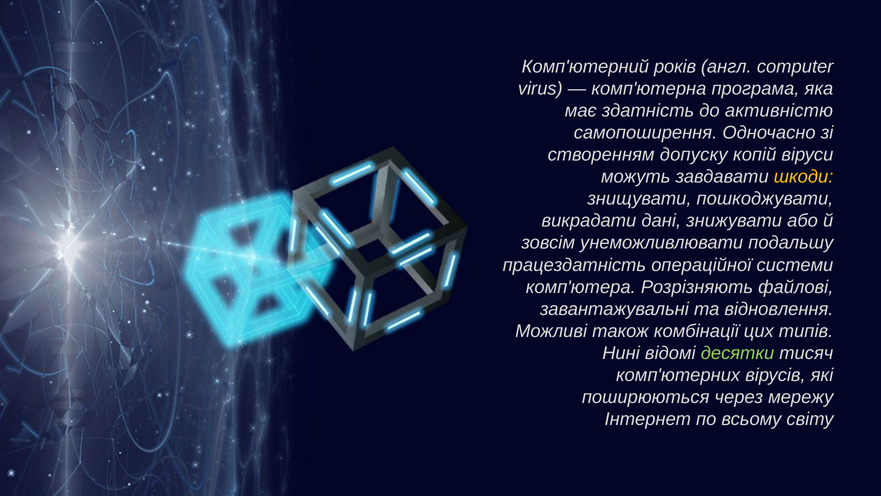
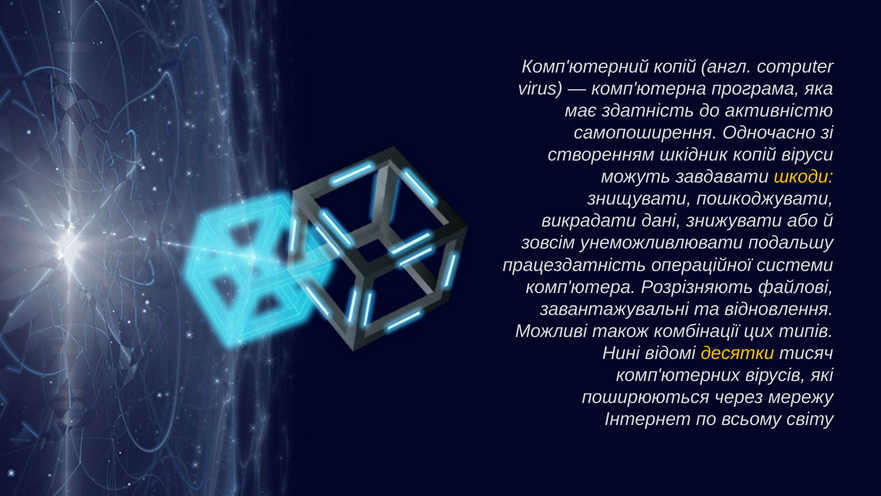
Комп'ютерний років: років -> копій (675, 66)
допуску: допуску -> шкідник (694, 155)
десятки colour: light green -> yellow (738, 353)
